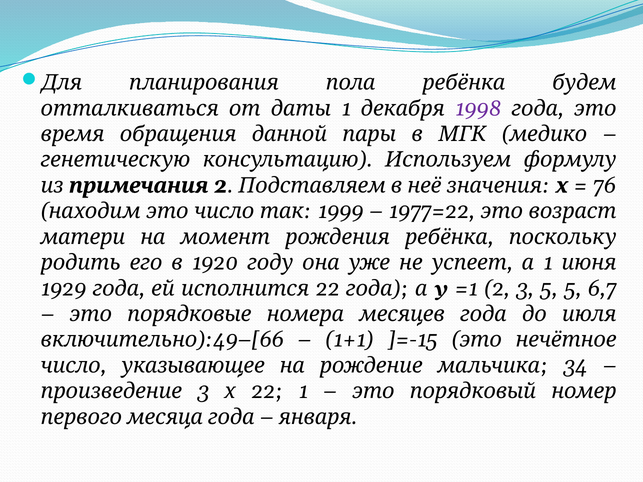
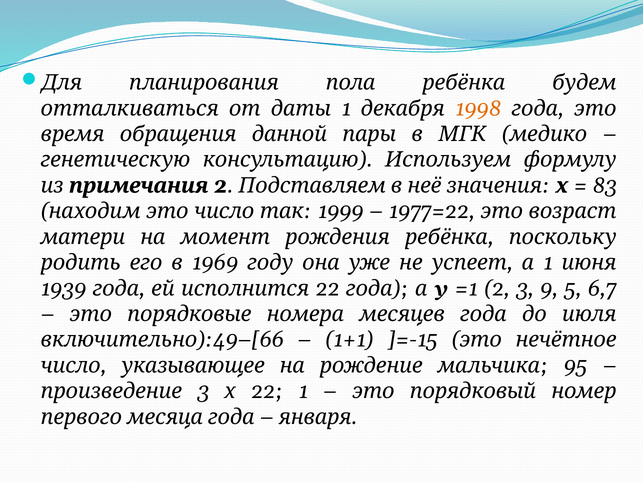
1998 colour: purple -> orange (478, 109)
76: 76 -> 83 (605, 186)
1920: 1920 -> 1969 (215, 263)
1929: 1929 -> 1939 (63, 289)
3 5: 5 -> 9 (549, 289)
34: 34 -> 95 (575, 366)
